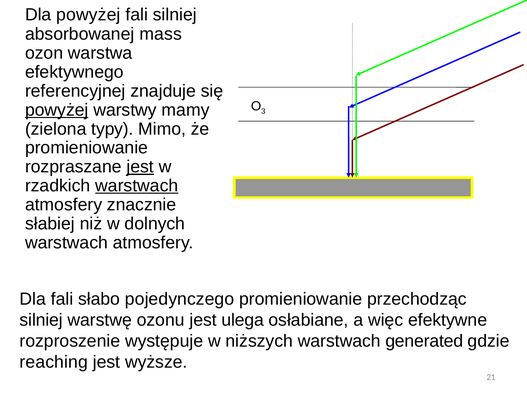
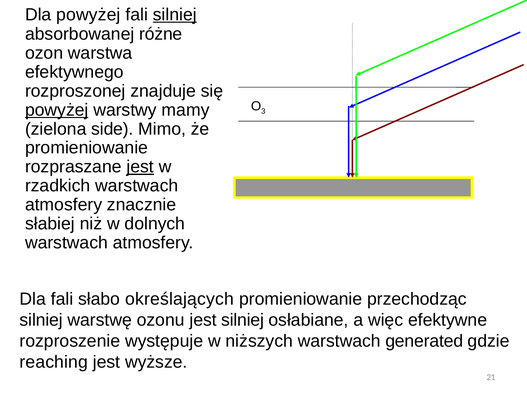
silniej underline: none -> present (175, 15)
mass: mass -> różne (161, 34)
referencyjnej: referencyjnej -> rozproszonej (75, 91)
typy: typy -> side (112, 129)
warstwach underline: present -> none (137, 186)
pojedynczego: pojedynczego -> określających (180, 299)
jest ulega: ulega -> silniej (243, 320)
